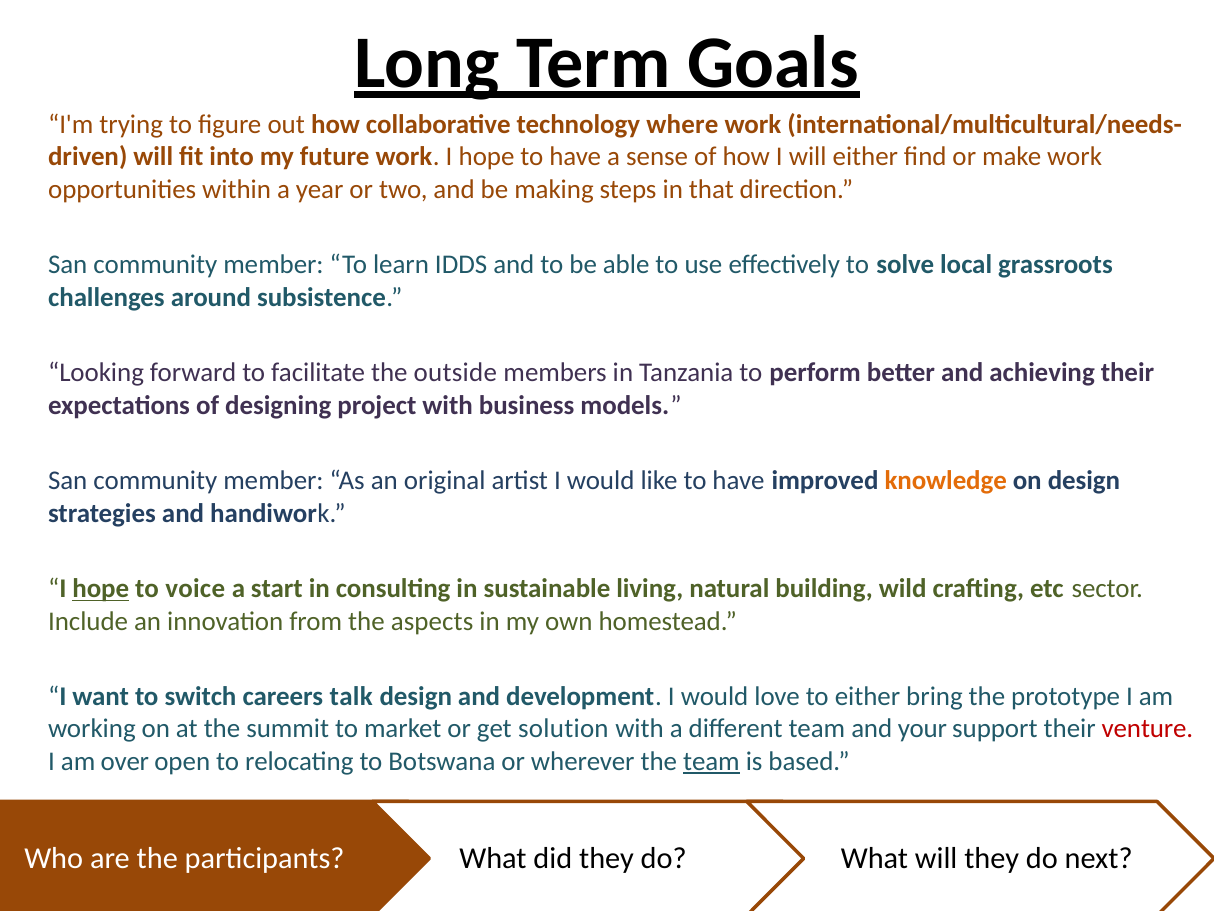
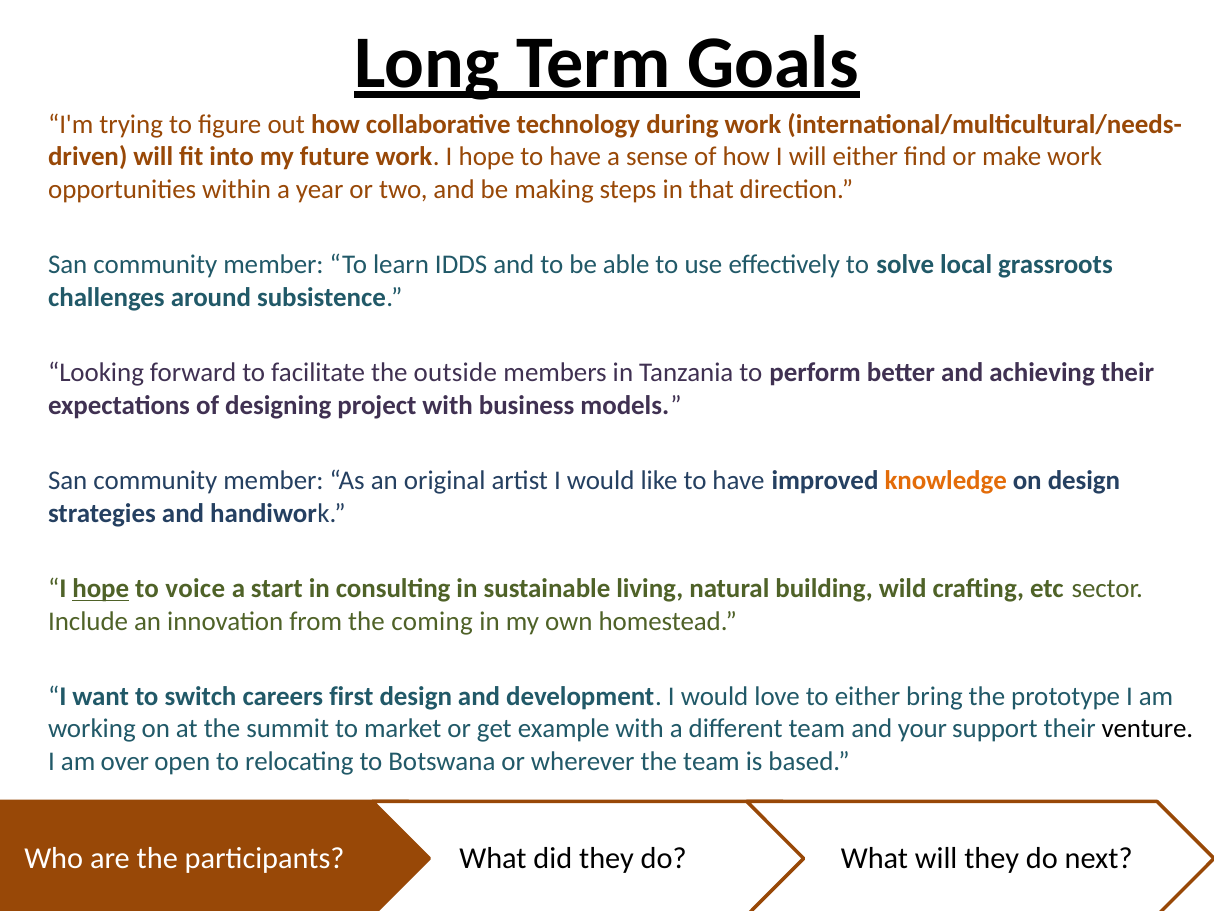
where: where -> during (682, 125)
aspects: aspects -> coming (432, 621)
talk: talk -> first (351, 696)
solution: solution -> example (564, 729)
venture colour: red -> black (1147, 729)
team underline: present -> none (711, 761)
